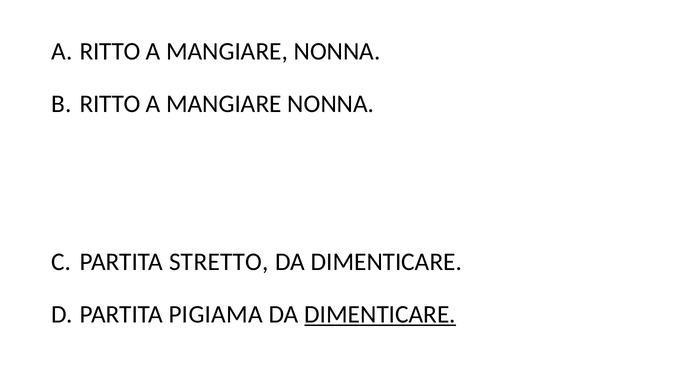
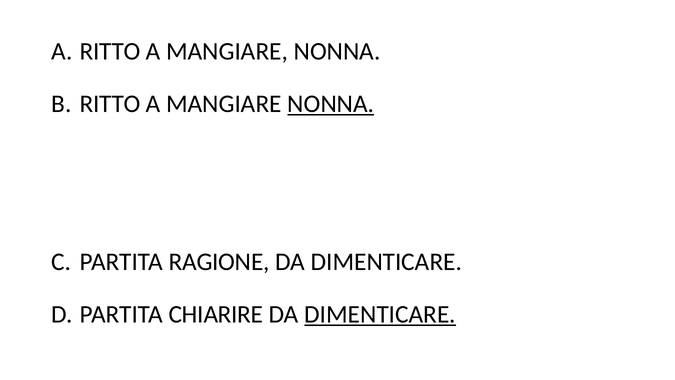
NONNA underline: none -> present (331, 104)
STRETTO: STRETTO -> RAGIONE (219, 262)
PIGIAMA: PIGIAMA -> CHIARIRE (216, 314)
